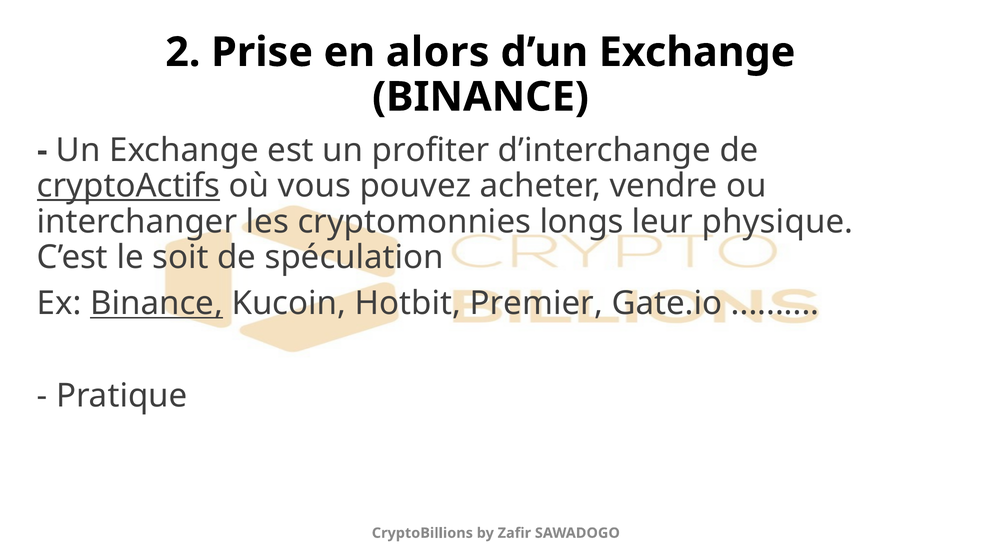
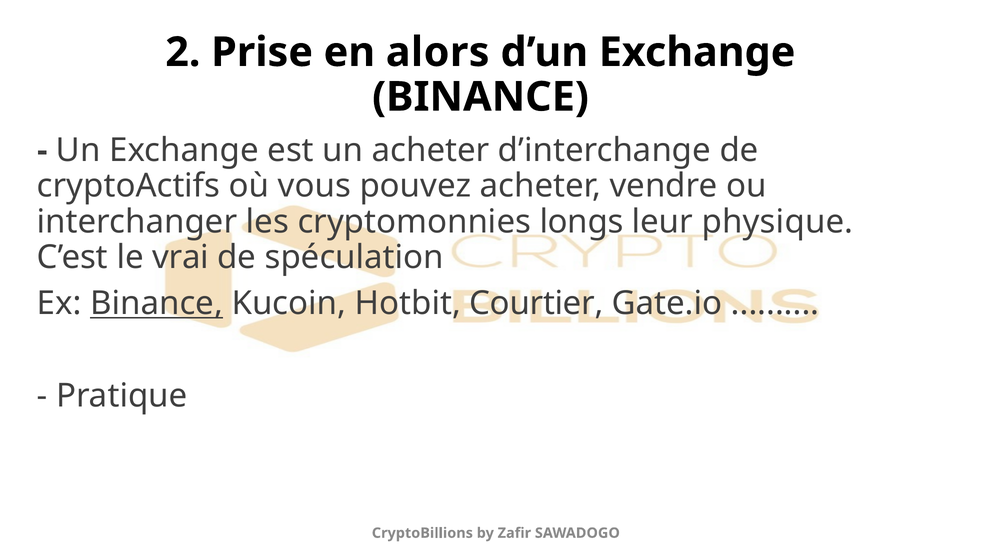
un profiter: profiter -> acheter (431, 150)
cryptoActifs underline: present -> none (129, 186)
soit: soit -> vrai (181, 257)
Premier: Premier -> Courtier (536, 304)
